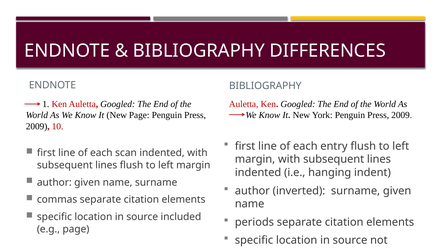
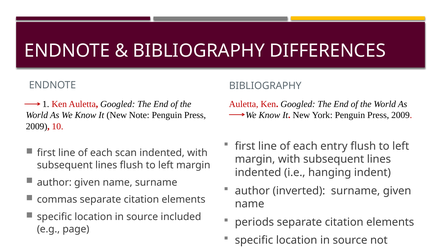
New Page: Page -> Note (139, 115)
